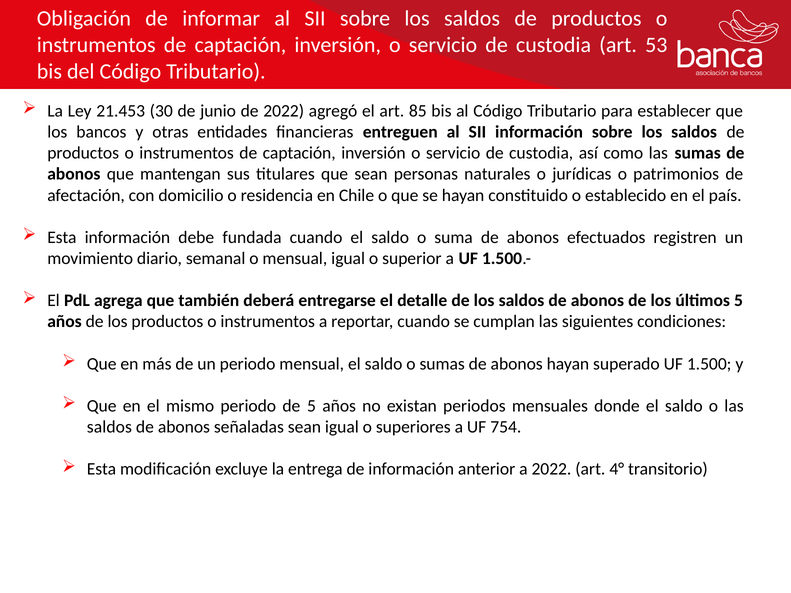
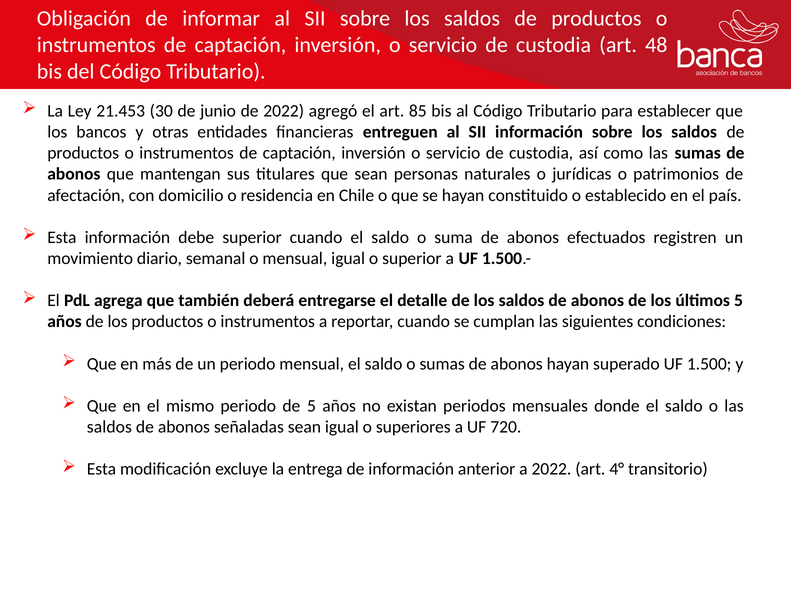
53: 53 -> 48 (656, 45)
debe fundada: fundada -> superior (252, 237)
754: 754 -> 720 (506, 427)
